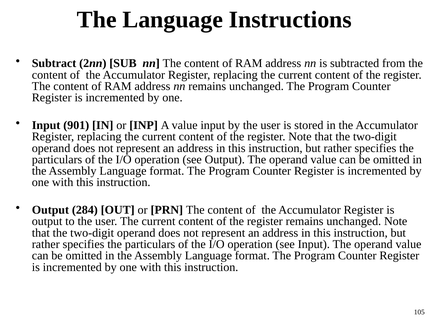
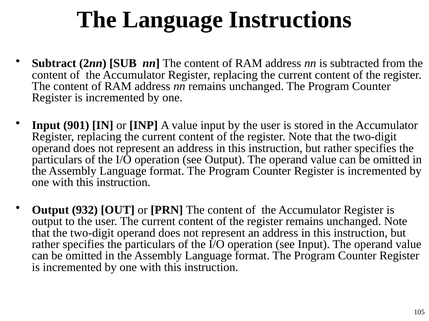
284: 284 -> 932 (85, 210)
